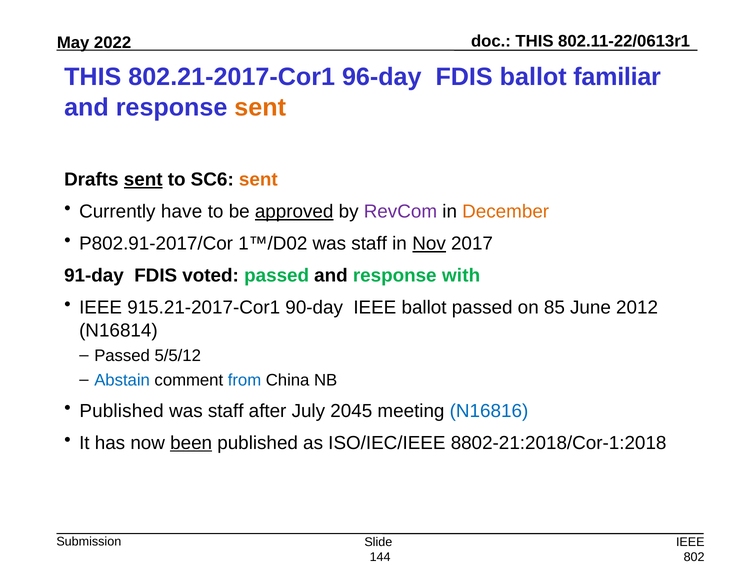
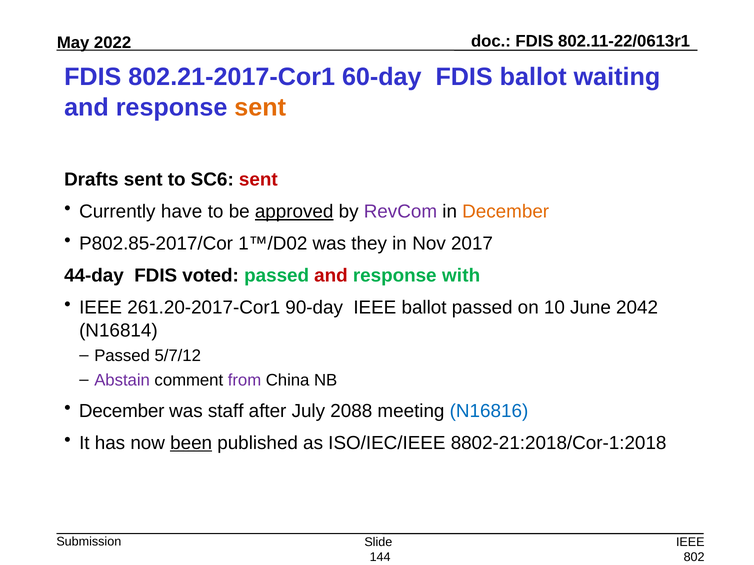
THIS: THIS -> FDIS (535, 41)
THIS: THIS -> FDIS (93, 77)
96-day: 96-day -> 60-day (382, 77)
familiar: familiar -> waiting (617, 77)
sent underline: present -> none (143, 180)
sent colour: orange -> red (258, 180)
P802.91-2017/Cor: P802.91-2017/Cor -> P802.85-2017/Cor (156, 244)
1™/D02 was staff: staff -> they (369, 244)
Nov underline: present -> none (429, 244)
91-day: 91-day -> 44-day (94, 276)
and colour: black -> red (331, 276)
915.21-2017-Cor1: 915.21-2017-Cor1 -> 261.20-2017-Cor1 (204, 308)
85: 85 -> 10 (554, 308)
2012: 2012 -> 2042 (637, 308)
5/5/12: 5/5/12 -> 5/7/12 (178, 356)
Abstain colour: blue -> purple (122, 380)
from colour: blue -> purple (244, 380)
Published: Published -> December (122, 411)
2045: 2045 -> 2088 (351, 411)
